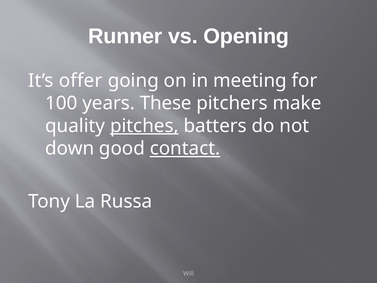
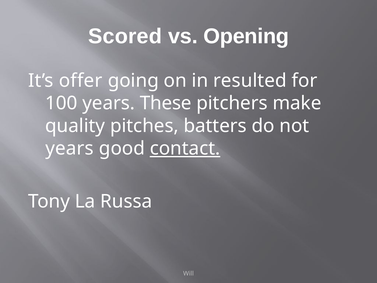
Runner: Runner -> Scored (125, 36)
meeting: meeting -> resulted (250, 80)
pitches underline: present -> none (144, 126)
down: down -> years (70, 148)
